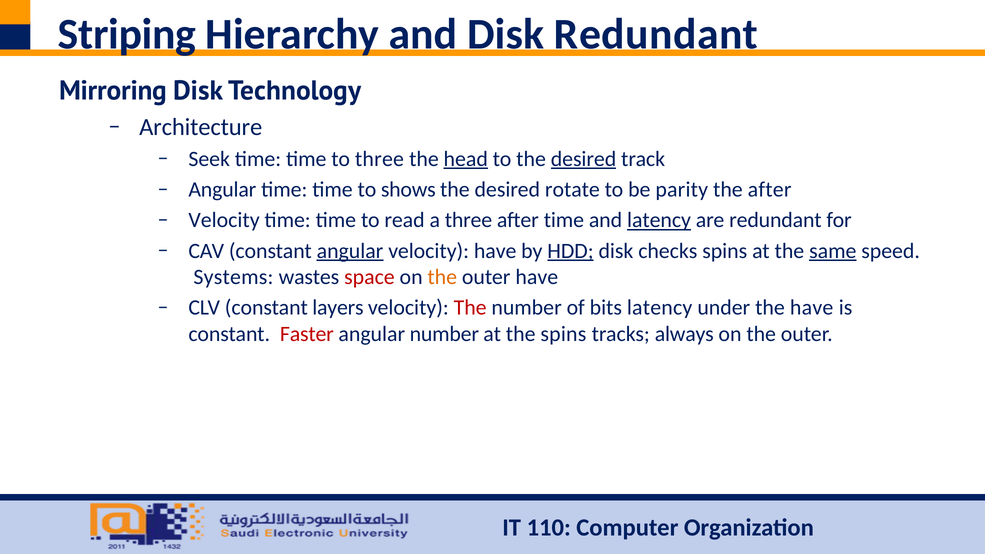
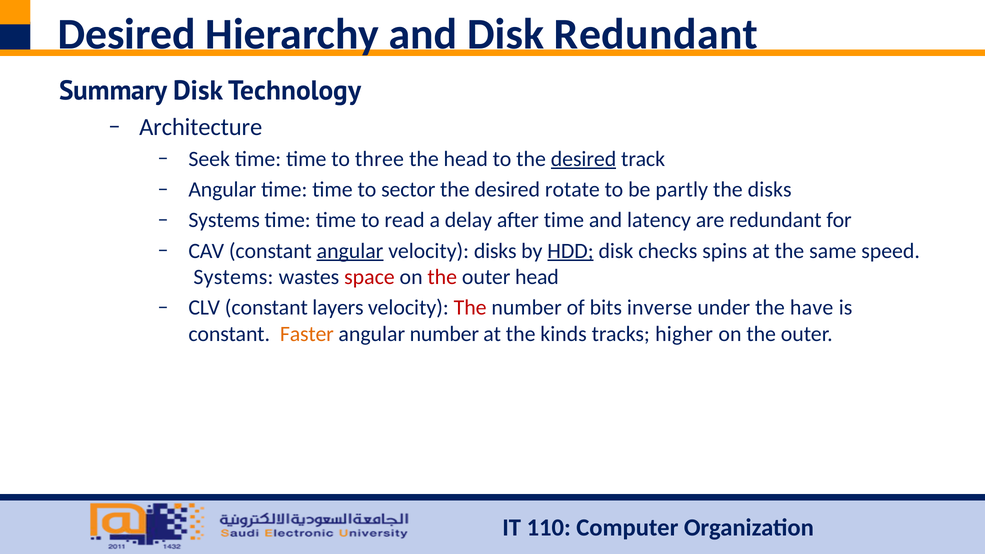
Striping: Striping -> Desired (127, 34)
Mirroring: Mirroring -> Summary (113, 91)
head underline: present -> none (466, 159)
shows: shows -> sector (408, 190)
parity: parity -> partly (682, 190)
the after: after -> disks (770, 190)
Velocity: Velocity -> Systems (224, 220)
a three: three -> delay (468, 220)
latency underline: present -> none (659, 220)
velocity have: have -> disks (495, 251)
same underline: present -> none (833, 251)
the colour: orange -> red (442, 277)
outer have: have -> head (537, 277)
bits latency: latency -> inverse (660, 308)
Faster colour: red -> orange (307, 334)
the spins: spins -> kinds (564, 334)
always: always -> higher (684, 334)
